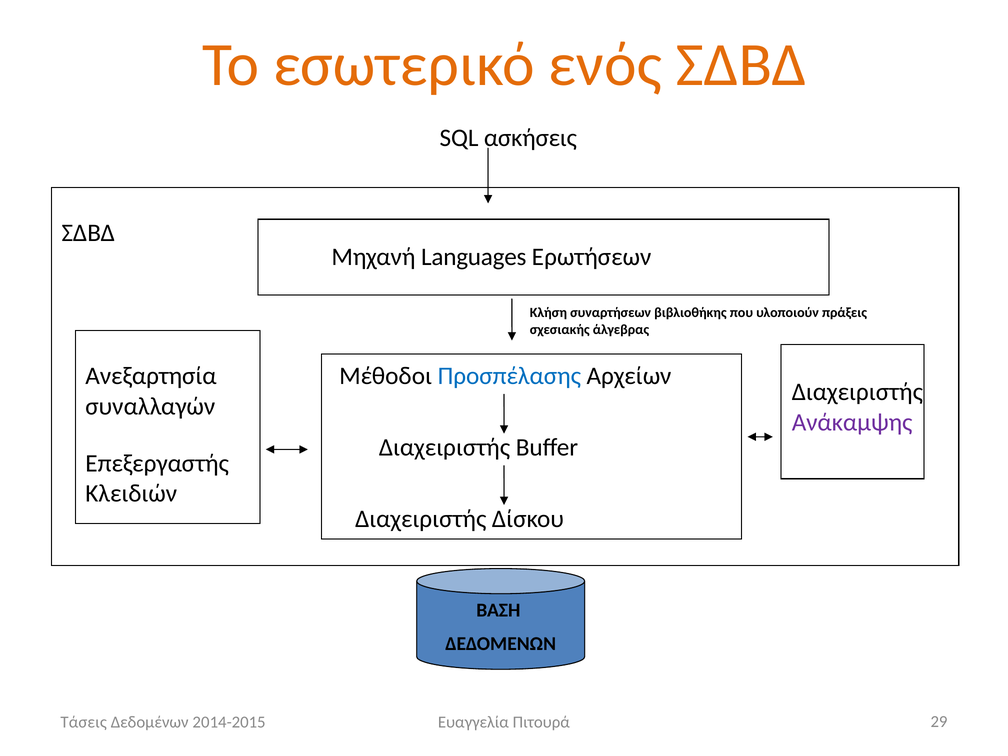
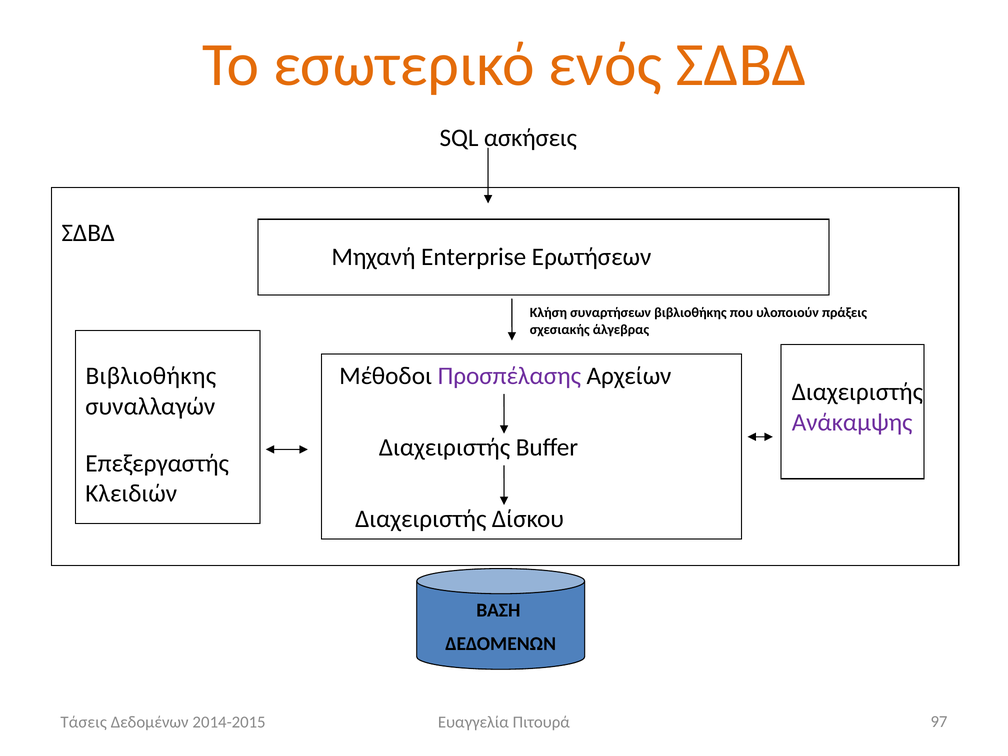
Languages: Languages -> Enterprise (474, 257)
Ανεξαρτησία: Ανεξαρτησία -> Βιβλιοθήκης (151, 376)
Προσπέλασης colour: blue -> purple (509, 376)
29: 29 -> 97 (939, 722)
